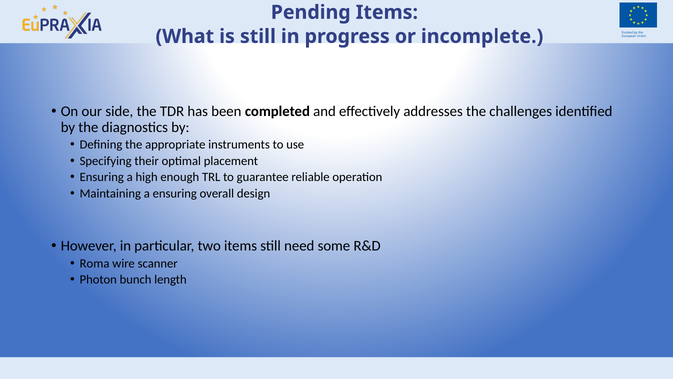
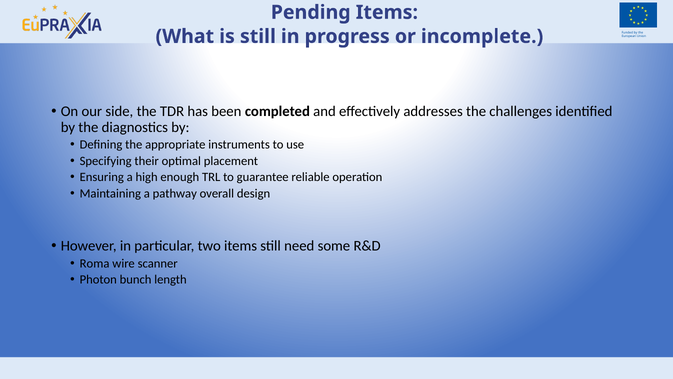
a ensuring: ensuring -> pathway (175, 193)
